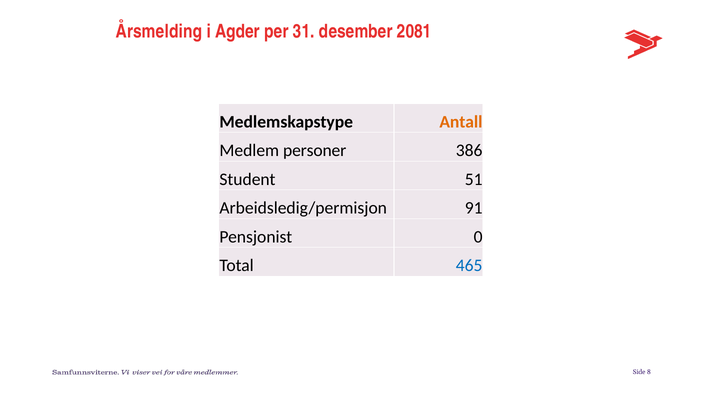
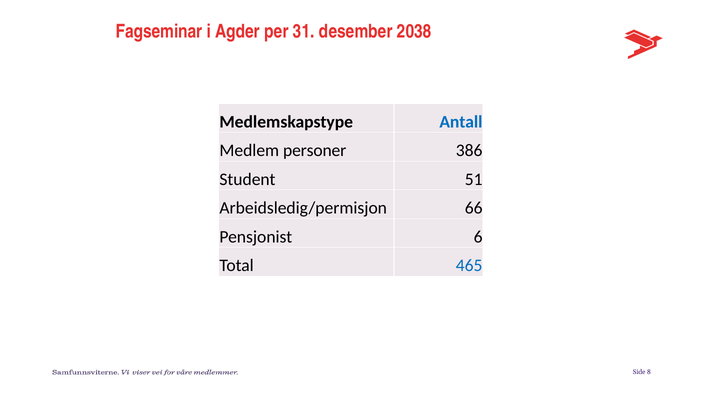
Årsmelding: Årsmelding -> Fagseminar (159, 31)
2081: 2081 -> 2038 (414, 31)
Antall colour: orange -> blue (461, 122)
91: 91 -> 66 (474, 208)
0: 0 -> 6 (478, 237)
